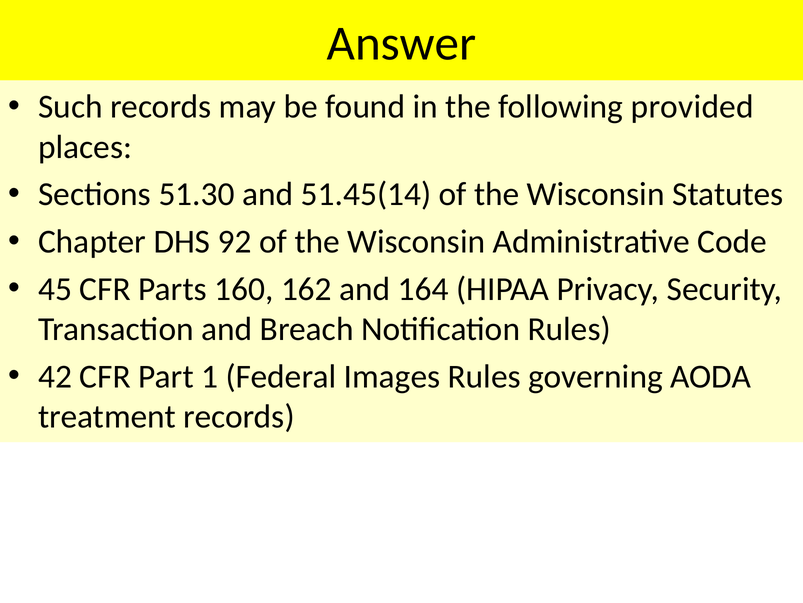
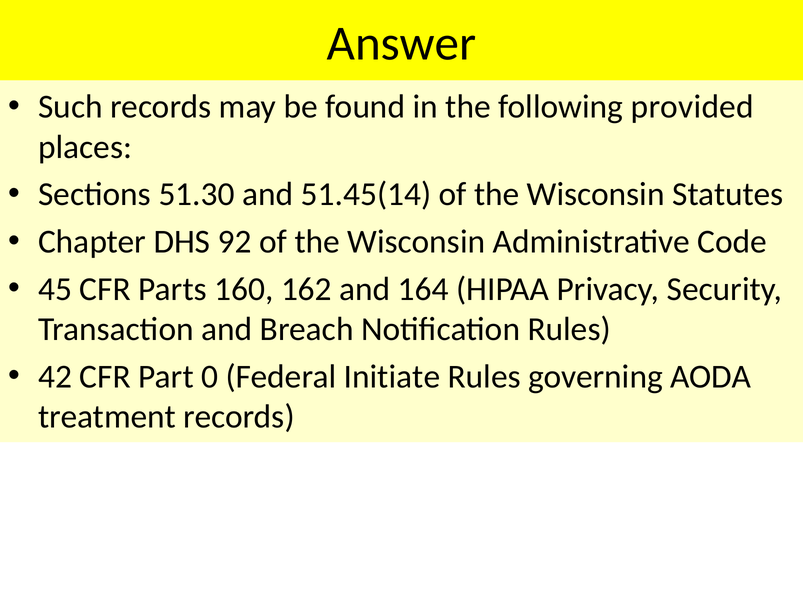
1: 1 -> 0 (210, 376)
Images: Images -> Initiate (392, 376)
